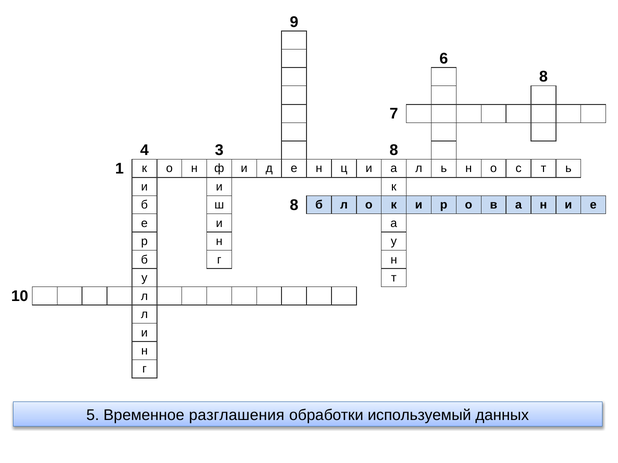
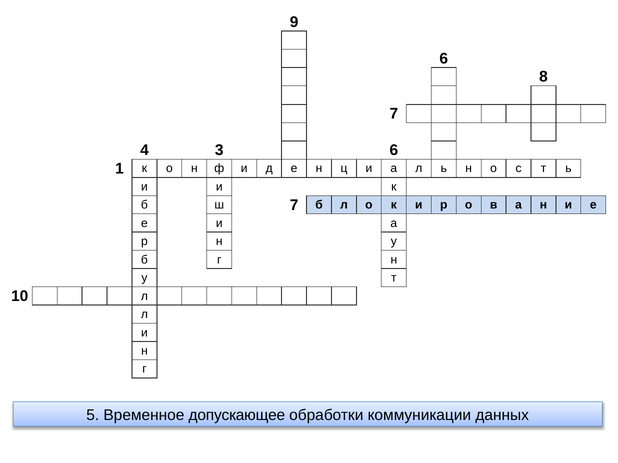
3 8: 8 -> 6 (394, 150)
ш 8: 8 -> 7 (294, 205)
разглашения: разглашения -> допускающее (237, 415)
используемый: используемый -> коммуникации (419, 415)
